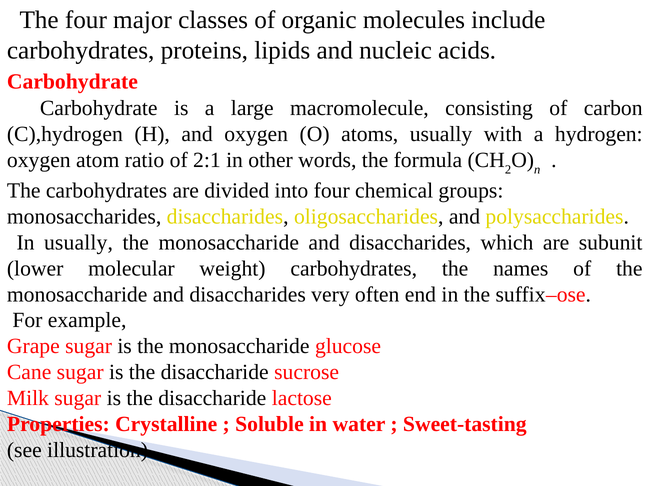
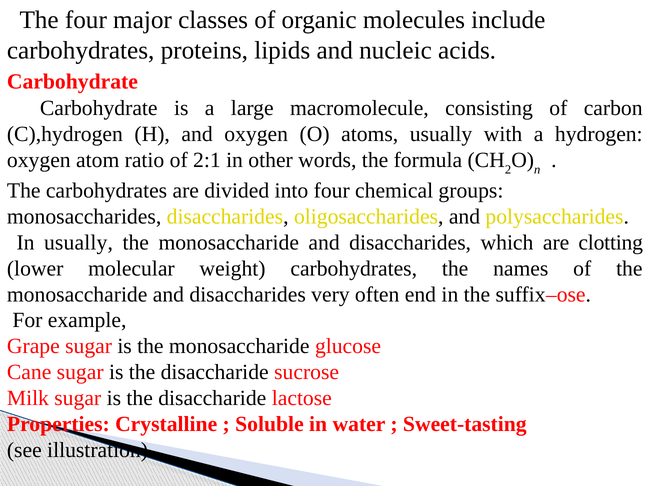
subunit: subunit -> clotting (611, 243)
